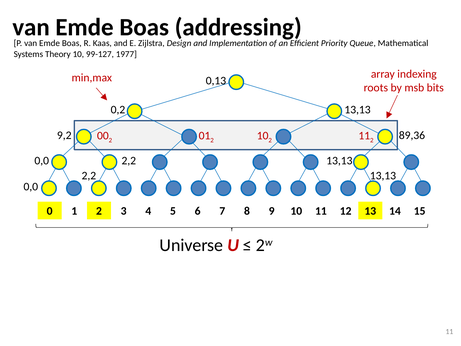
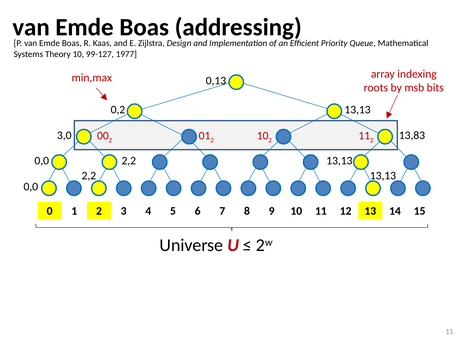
9,2: 9,2 -> 3,0 (64, 135)
89,36: 89,36 -> 13,83 (412, 135)
